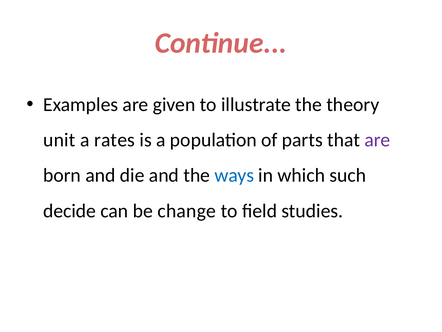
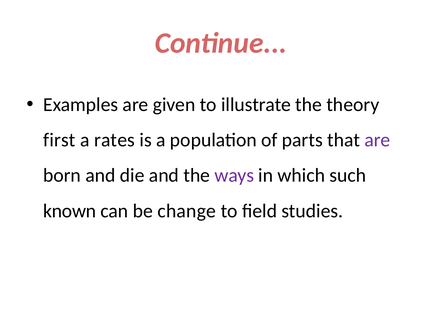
unit: unit -> first (59, 140)
ways colour: blue -> purple (234, 175)
decide: decide -> known (70, 211)
